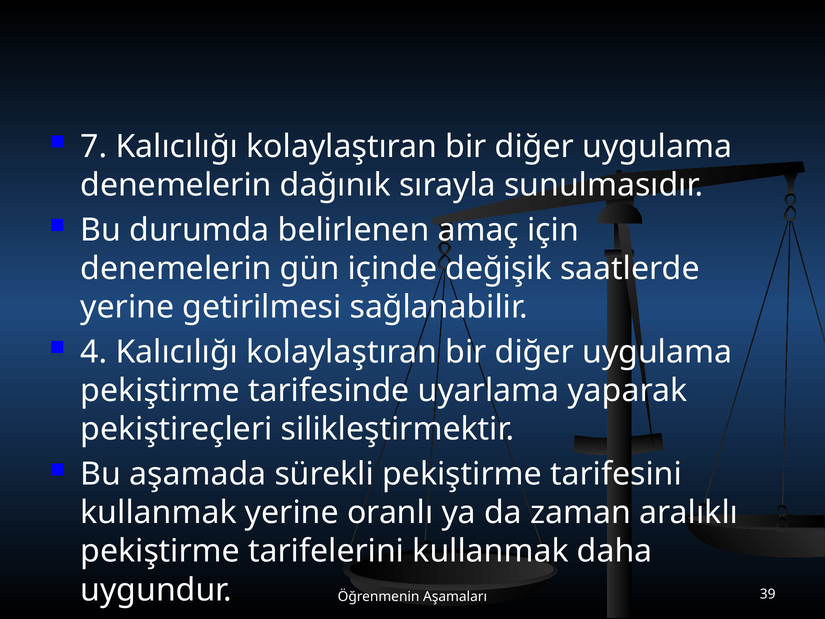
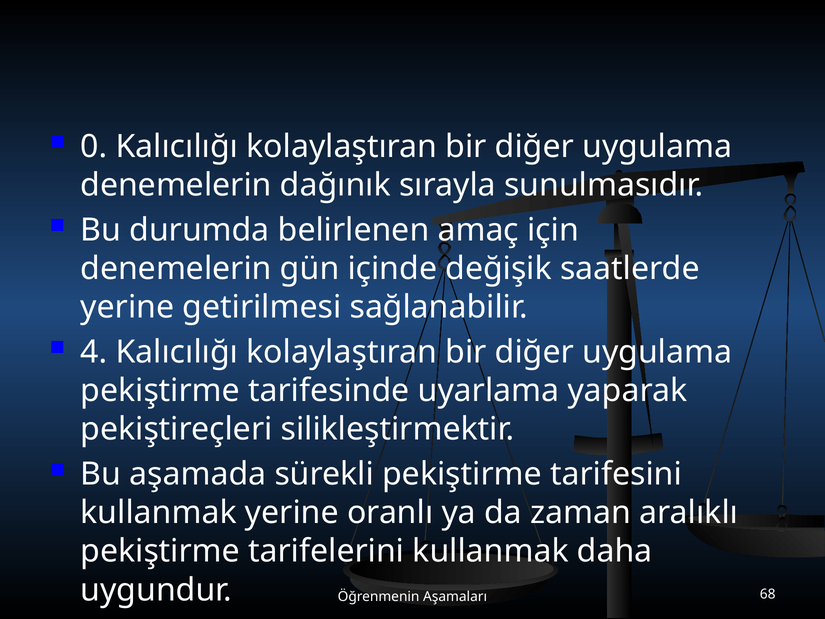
7: 7 -> 0 (94, 147)
39: 39 -> 68 (768, 594)
